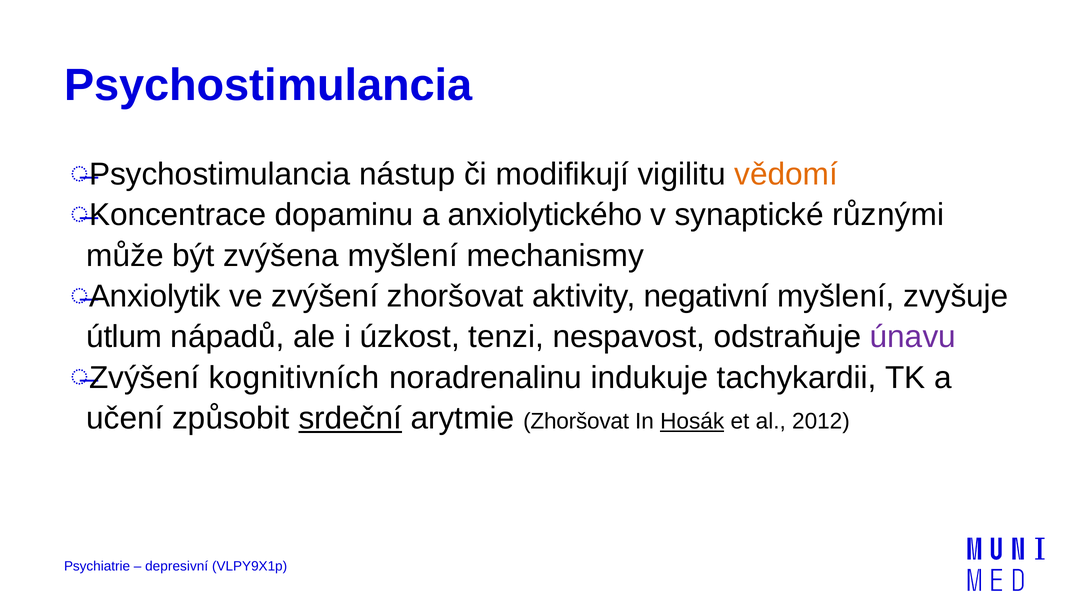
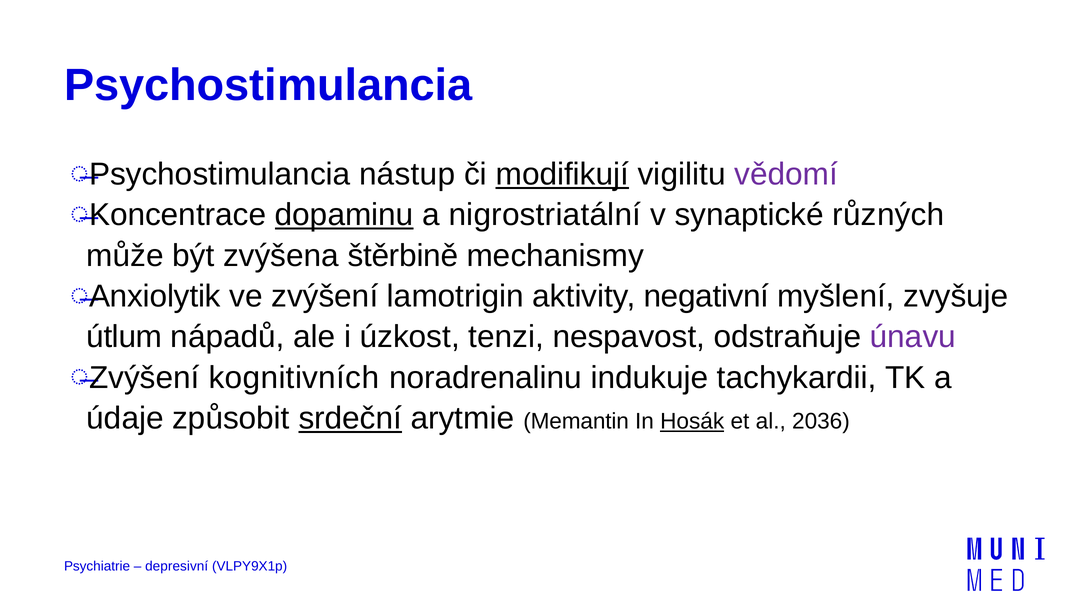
modifikují underline: none -> present (562, 174)
vědomí colour: orange -> purple (786, 174)
dopaminu underline: none -> present (344, 215)
anxiolytického: anxiolytického -> nigrostriatální (545, 215)
různými: různými -> různých (888, 215)
zvýšena myšlení: myšlení -> štěrbině (403, 256)
zvýšení zhoršovat: zhoršovat -> lamotrigin (455, 296)
učení: učení -> údaje (125, 418)
arytmie Zhoršovat: Zhoršovat -> Memantin (576, 421)
2012: 2012 -> 2036 (821, 421)
